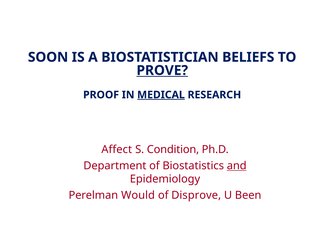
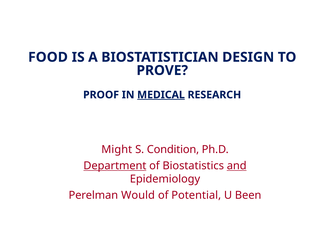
SOON: SOON -> FOOD (48, 57)
BELIEFS: BELIEFS -> DESIGN (248, 57)
PROVE underline: present -> none (162, 70)
Affect: Affect -> Might (117, 149)
Department underline: none -> present (115, 165)
Disprove: Disprove -> Potential (196, 195)
